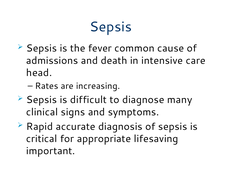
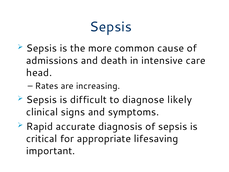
fever: fever -> more (100, 48)
many: many -> likely (180, 100)
